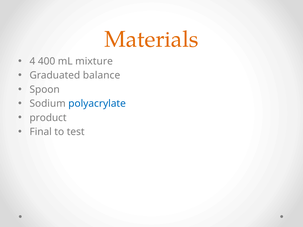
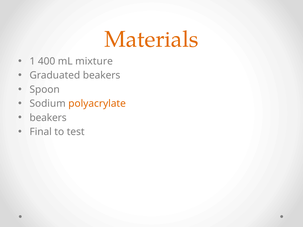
4: 4 -> 1 (32, 61)
Graduated balance: balance -> beakers (102, 75)
polyacrylate colour: blue -> orange (97, 104)
product: product -> beakers (48, 118)
